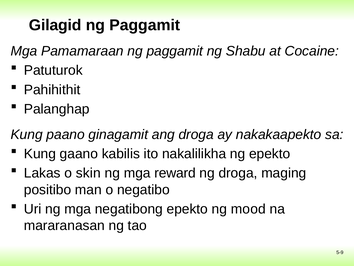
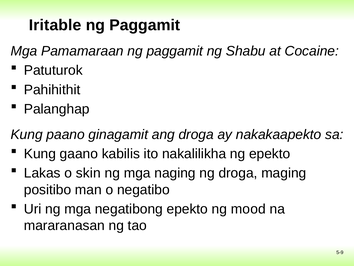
Gilagid: Gilagid -> Iritable (55, 25)
reward: reward -> naging (175, 173)
